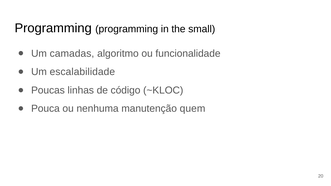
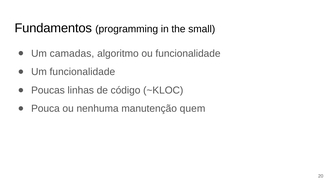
Programming: Programming -> Fundamentos (53, 28)
Um escalabilidade: escalabilidade -> funcionalidade (82, 72)
